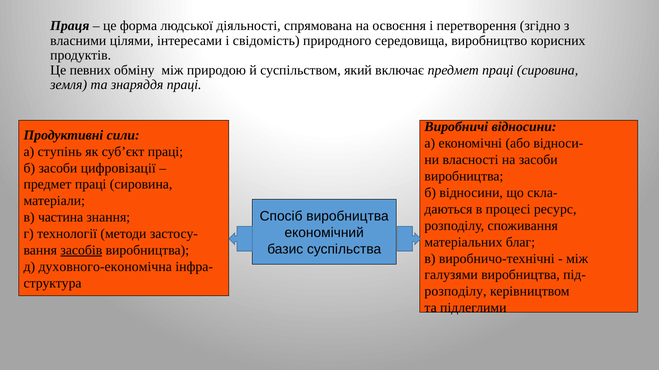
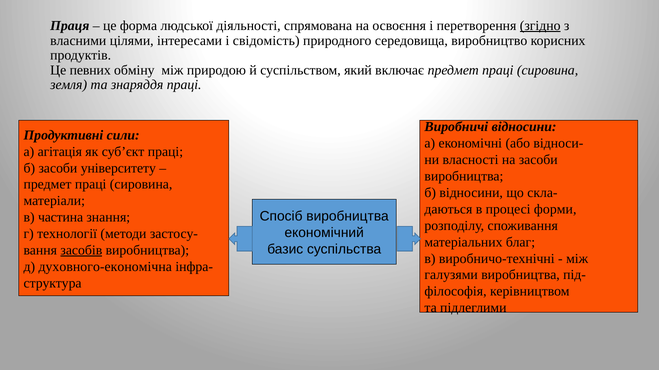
згідно underline: none -> present (540, 26)
ступінь: ступінь -> агітація (60, 152)
цифровізації: цифровізації -> університету (118, 168)
ресурс: ресурс -> форми (555, 210)
розподілу: розподілу -> філософія (456, 292)
